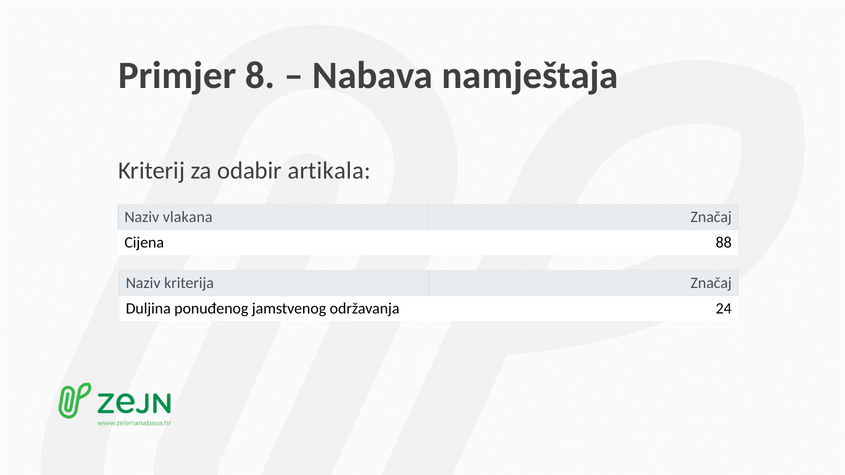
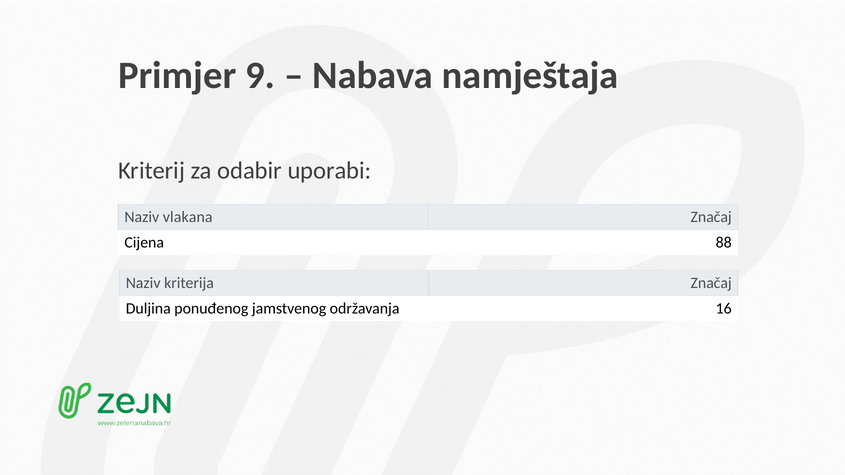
8: 8 -> 9 (260, 75)
artikala: artikala -> uporabi (329, 171)
24: 24 -> 16 (724, 309)
